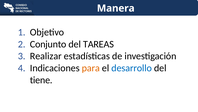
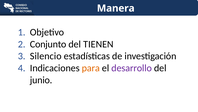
TAREAS: TAREAS -> TIENEN (98, 44)
Realizar: Realizar -> Silencio (46, 56)
desarrollo colour: blue -> purple (132, 68)
tiene: tiene -> junio (41, 80)
